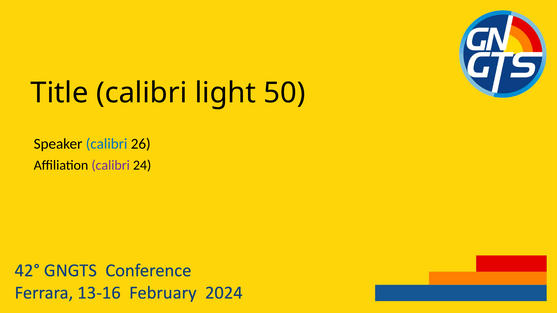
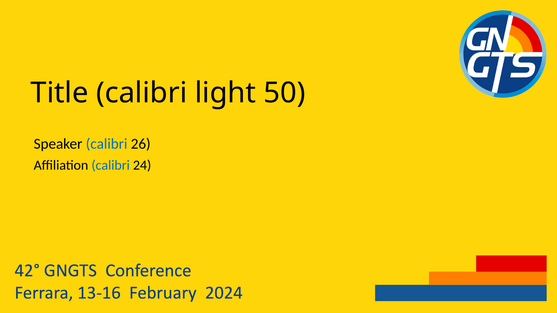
calibri colour: purple -> blue (111, 165)
